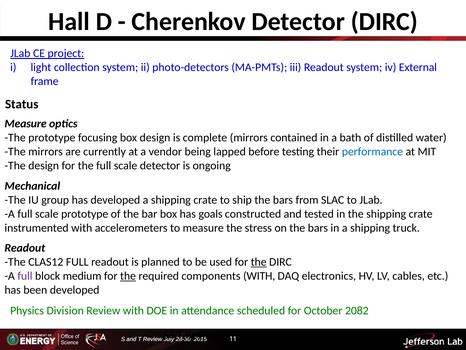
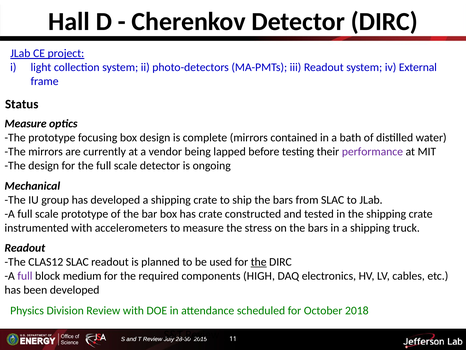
performance colour: blue -> purple (372, 151)
has goals: goals -> crate (210, 214)
CLAS12 FULL: FULL -> SLAC (77, 262)
the underline: present -> none (128, 276)
components WITH: WITH -> HIGH (259, 276)
2082: 2082 -> 2018 (357, 310)
